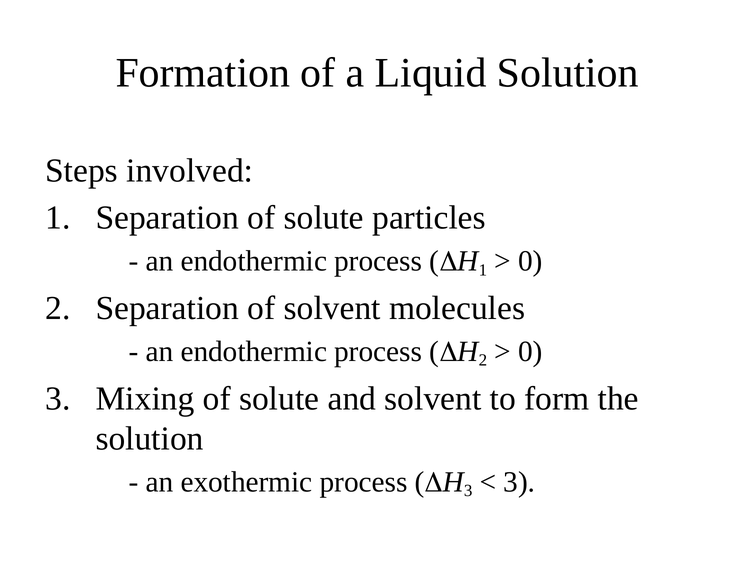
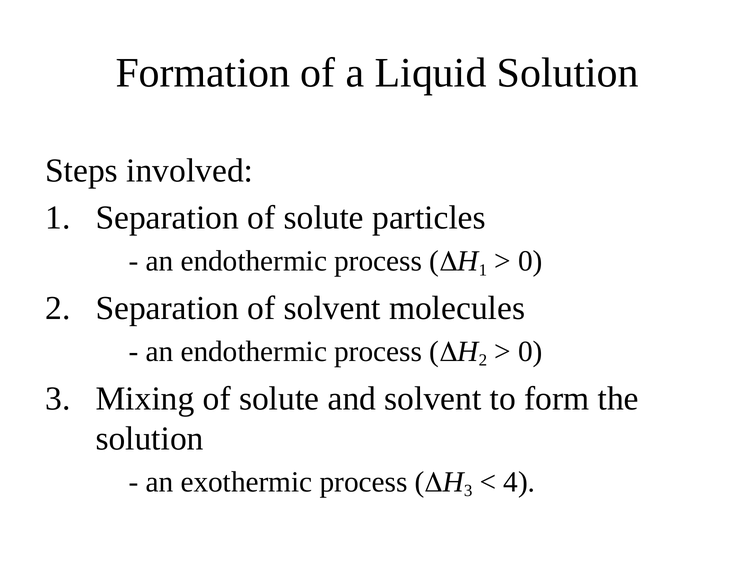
3: 3 -> 4 (519, 482)
